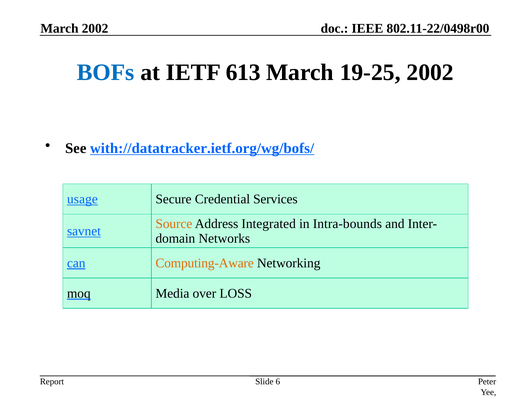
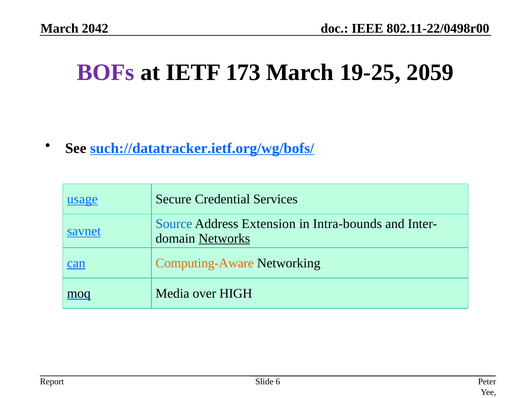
March 2002: 2002 -> 2042 (95, 28)
BOFs colour: blue -> purple (106, 72)
613: 613 -> 173 (243, 72)
19-25 2002: 2002 -> 2059 (430, 72)
with://datatracker.ietf.org/wg/bofs/: with://datatracker.ietf.org/wg/bofs/ -> such://datatracker.ietf.org/wg/bofs/ (202, 148)
Source colour: orange -> blue (174, 224)
Integrated: Integrated -> Extension (269, 224)
Networks underline: none -> present (224, 239)
LOSS: LOSS -> HIGH (236, 294)
